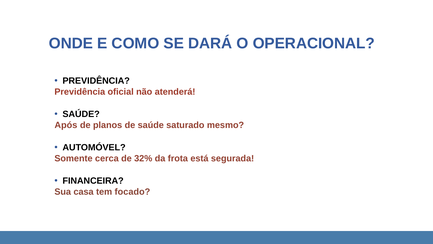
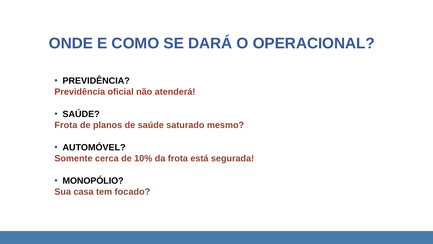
Após: Após -> Frota (66, 125)
32%: 32% -> 10% (143, 158)
FINANCEIRA: FINANCEIRA -> MONOPÓLIO (93, 181)
